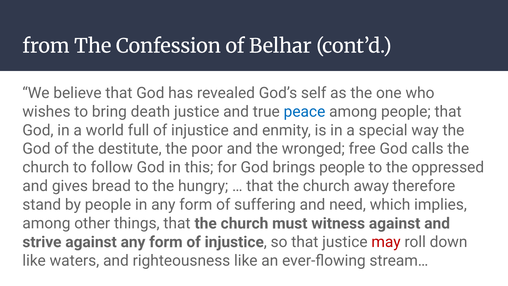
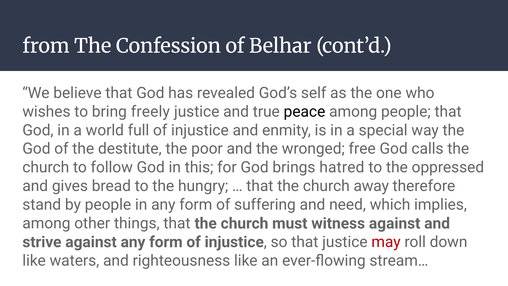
death: death -> freely (150, 111)
peace colour: blue -> black (304, 111)
brings people: people -> hatred (342, 167)
